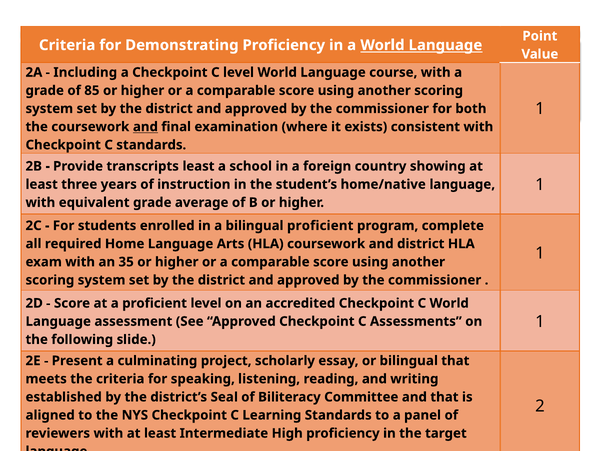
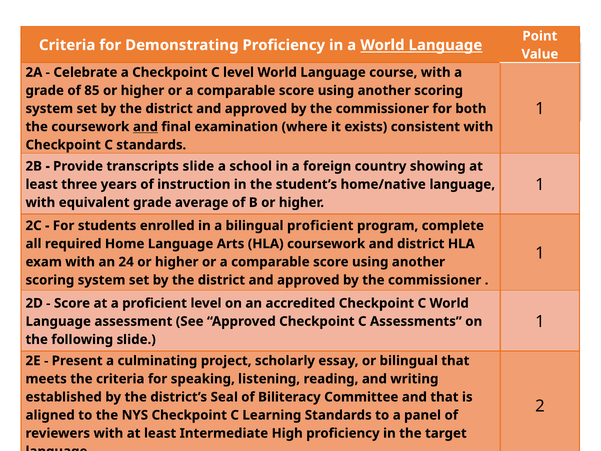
Including: Including -> Celebrate (85, 72)
transcripts least: least -> slide (198, 166)
35: 35 -> 24 (126, 262)
